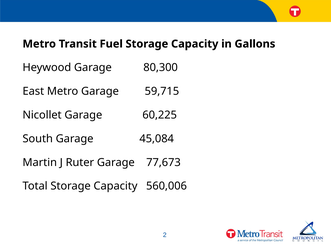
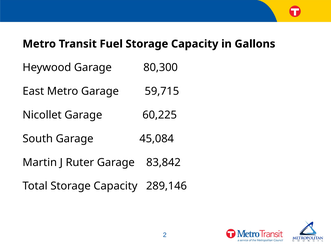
77,673: 77,673 -> 83,842 (163, 163)
560,006: 560,006 -> 289,146 (166, 186)
